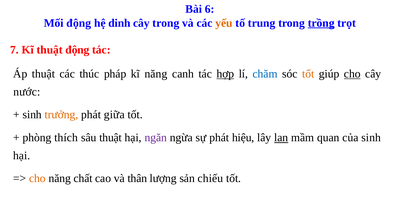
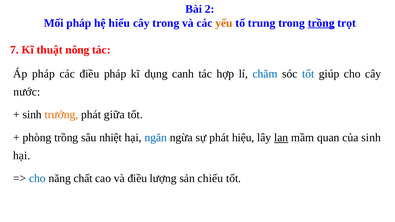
6: 6 -> 2 (210, 9)
Mối động: động -> pháp (79, 23)
dinh: dinh -> hiểu (119, 23)
thuật động: động -> nông (77, 50)
Áp thuật: thuật -> pháp (43, 74)
các thúc: thúc -> điều (89, 74)
kĩ năng: năng -> dụng (156, 74)
hợp underline: present -> none (225, 74)
tốt colour: orange -> blue (308, 74)
cho underline: present -> none (352, 74)
phòng thích: thích -> trồng (66, 138)
sâu thuật: thuật -> nhiệt (111, 138)
ngăn colour: purple -> blue (156, 138)
cho colour: orange -> blue (37, 179)
và thân: thân -> điều (137, 179)
